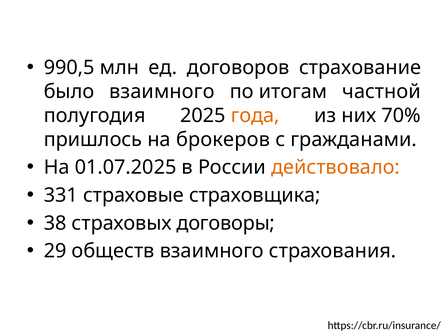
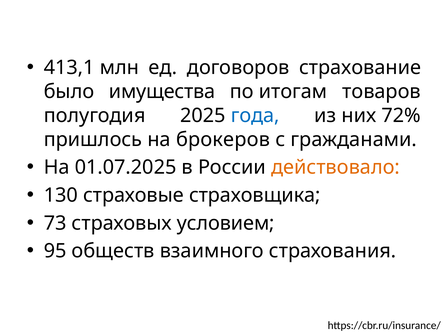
990,5: 990,5 -> 413,1 (69, 68)
было взаимного: взаимного -> имущества (162, 92)
частной: частной -> товаров (382, 92)
года colour: orange -> blue (255, 116)
70%: 70% -> 72% (401, 116)
331: 331 -> 130 (61, 195)
38: 38 -> 73 (55, 223)
договоры: договоры -> условием (226, 223)
29: 29 -> 95 (55, 251)
